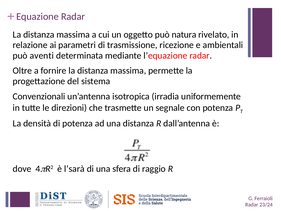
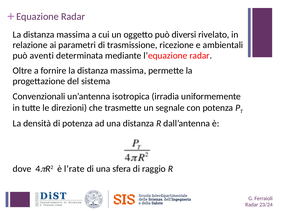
natura: natura -> diversi (184, 35)
l’sarà: l’sarà -> l’rate (74, 169)
